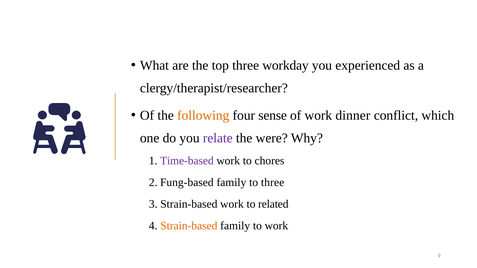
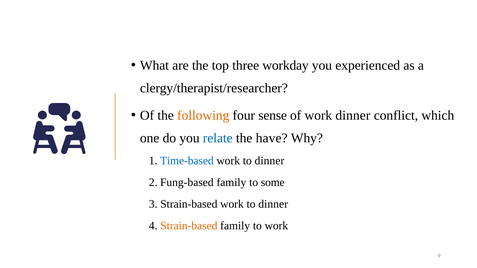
relate colour: purple -> blue (218, 138)
were: were -> have (272, 138)
Time-based colour: purple -> blue (187, 161)
chores: chores -> dinner (269, 161)
to three: three -> some (273, 183)
Strain-based work to related: related -> dinner (273, 204)
